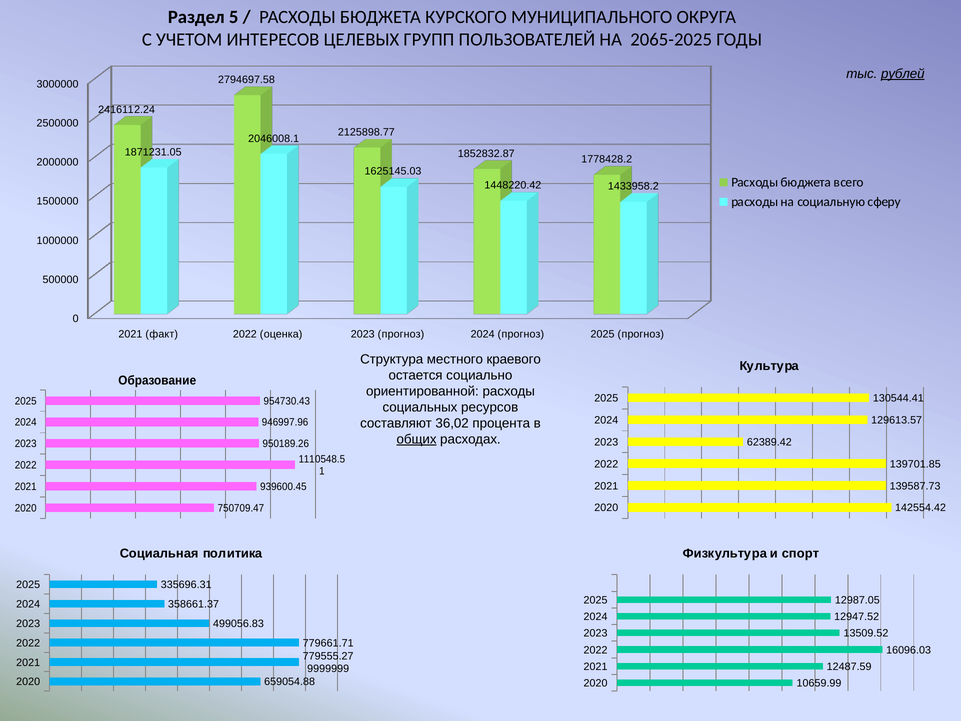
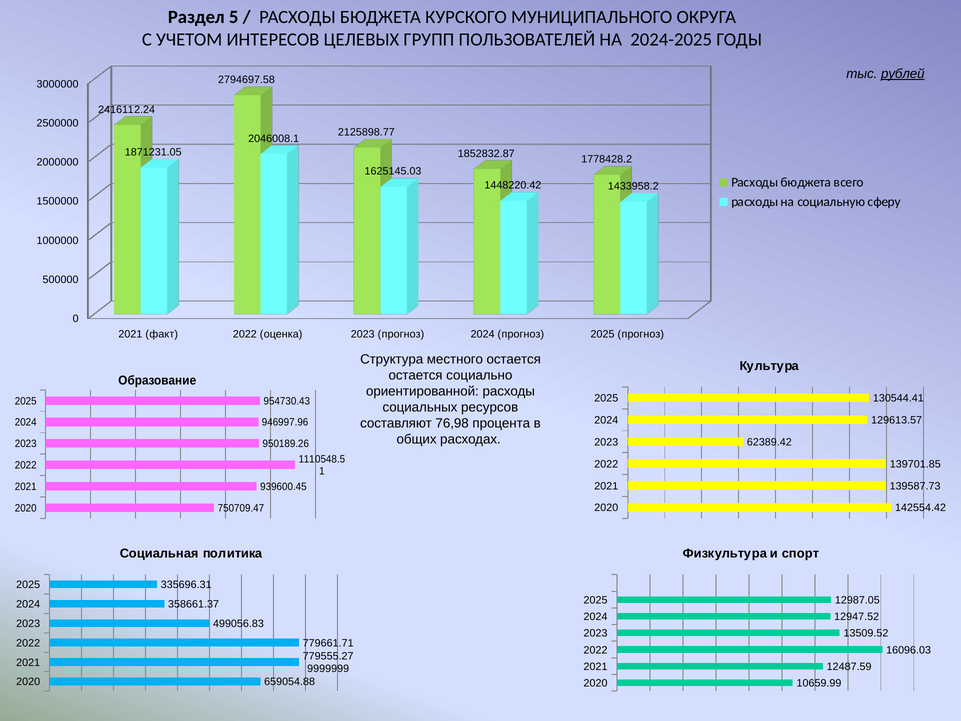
2065-2025: 2065-2025 -> 2024-2025 (671, 40)
местного краевого: краевого -> остается (514, 359)
36,02: 36,02 -> 76,98 (452, 423)
общих underline: present -> none (417, 439)
